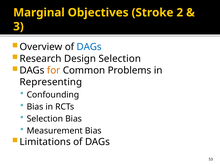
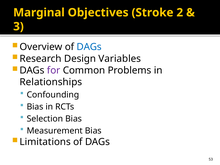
Design Selection: Selection -> Variables (120, 59)
for colour: orange -> purple (54, 70)
Representing: Representing -> Relationships (51, 82)
